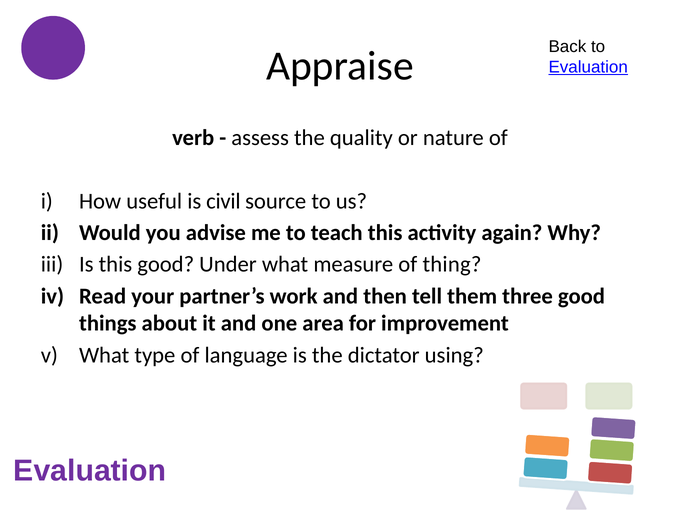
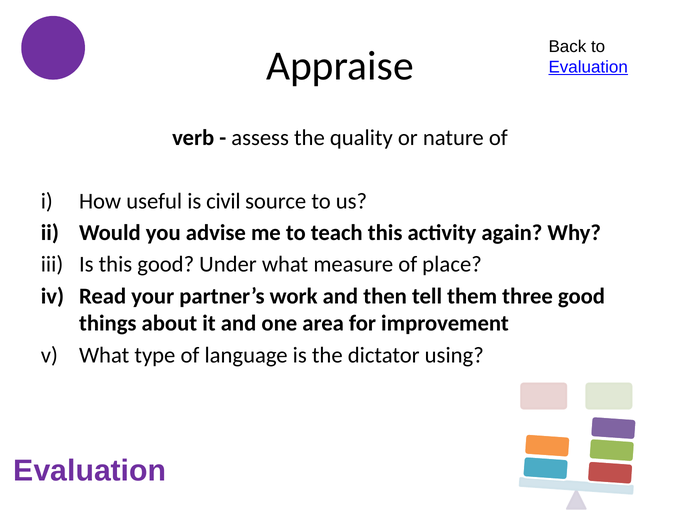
thing: thing -> place (452, 264)
